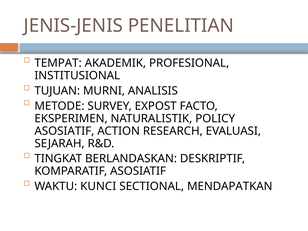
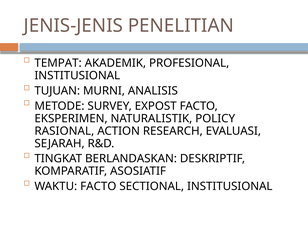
ASOSIATIF: ASOSIATIF -> RASIONAL (64, 131)
WAKTU KUNCI: KUNCI -> FACTO (98, 186)
SECTIONAL MENDAPATKAN: MENDAPATKAN -> INSTITUSIONAL (230, 186)
